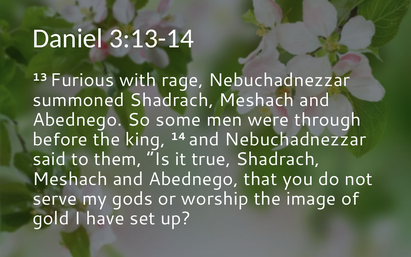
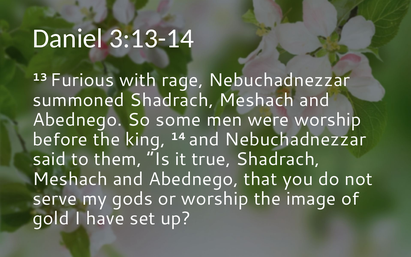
were through: through -> worship (328, 120)
